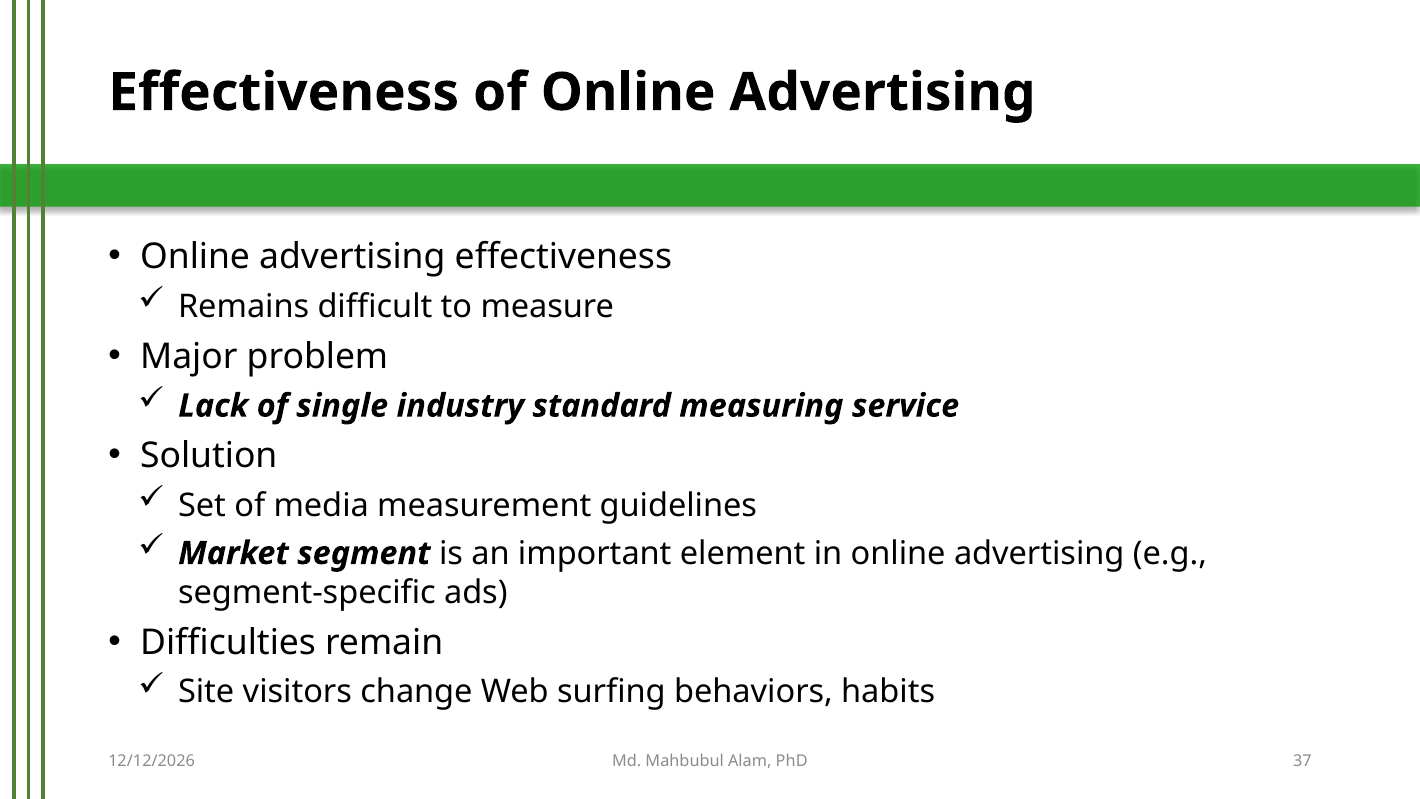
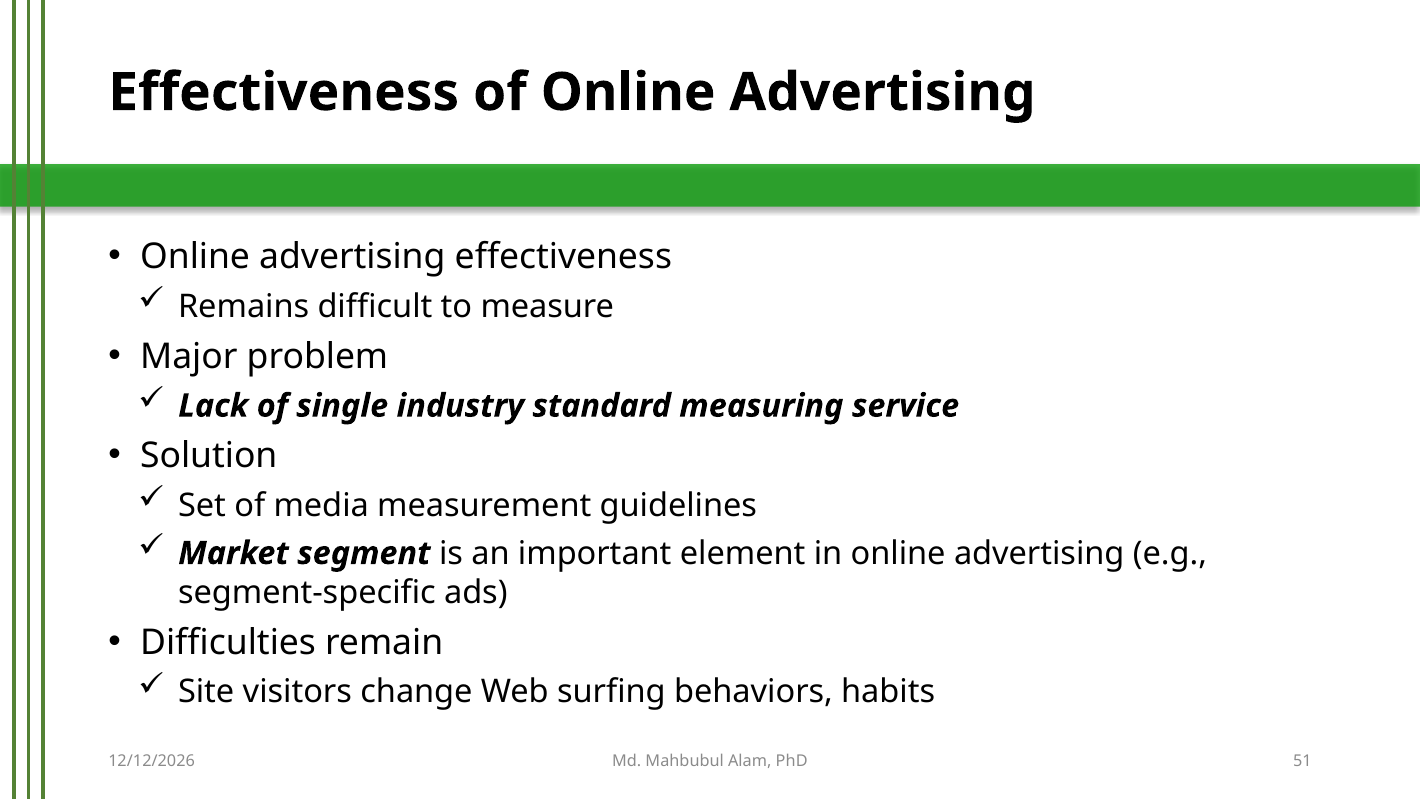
37: 37 -> 51 (1302, 761)
